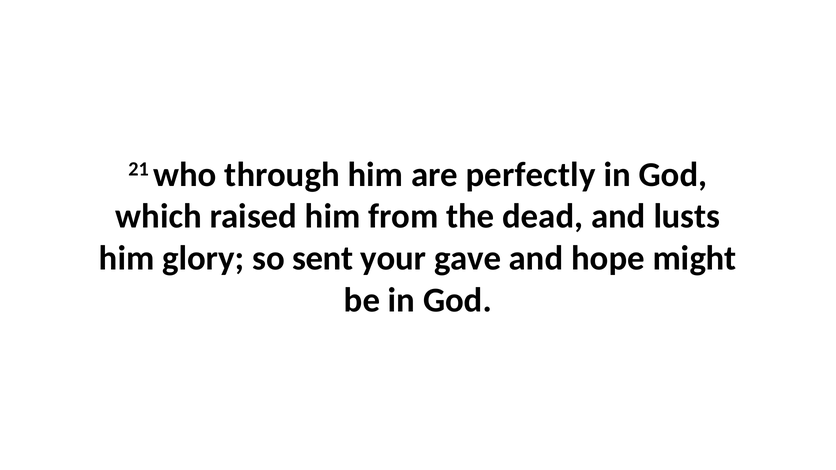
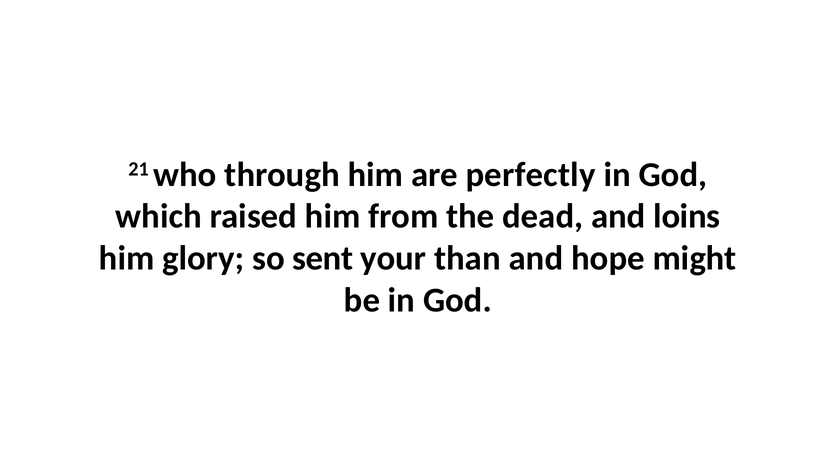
lusts: lusts -> loins (687, 217)
gave: gave -> than (467, 258)
